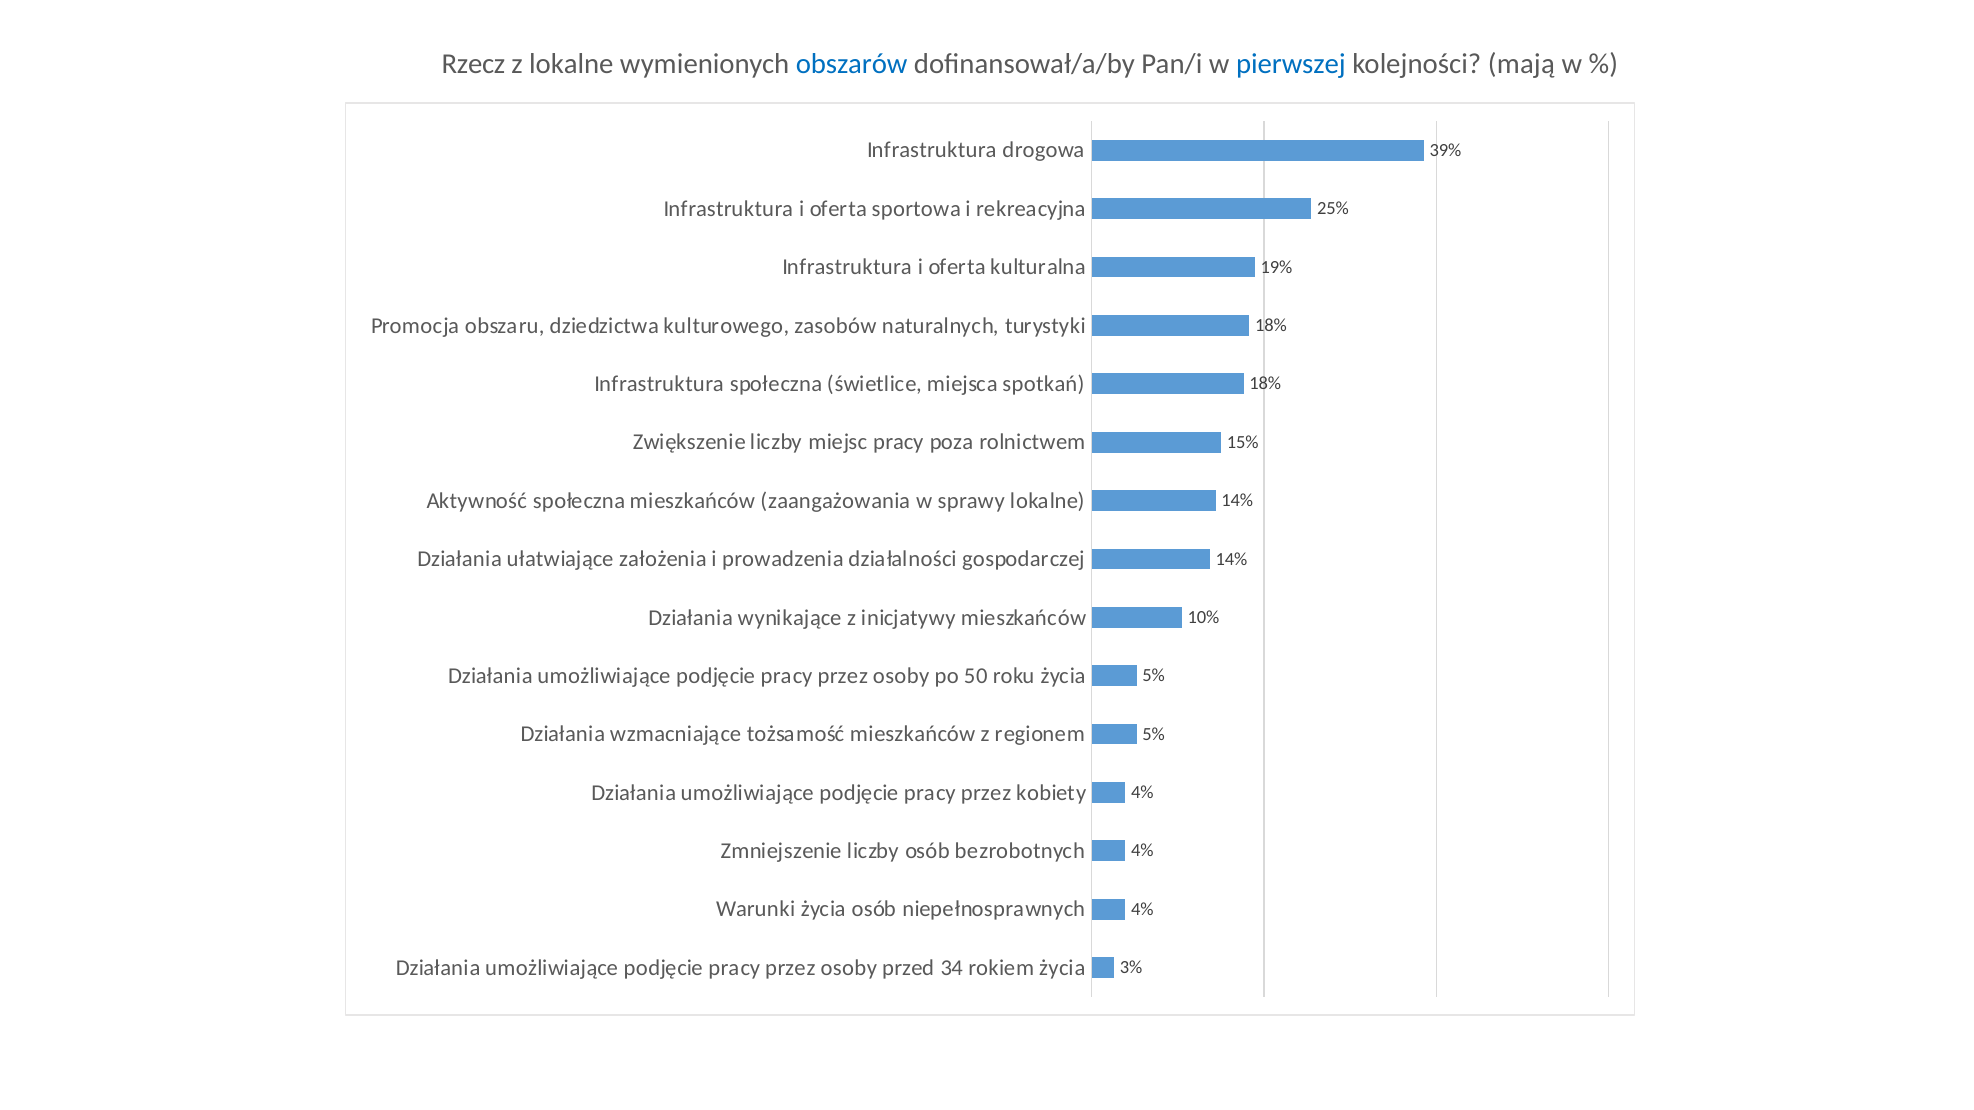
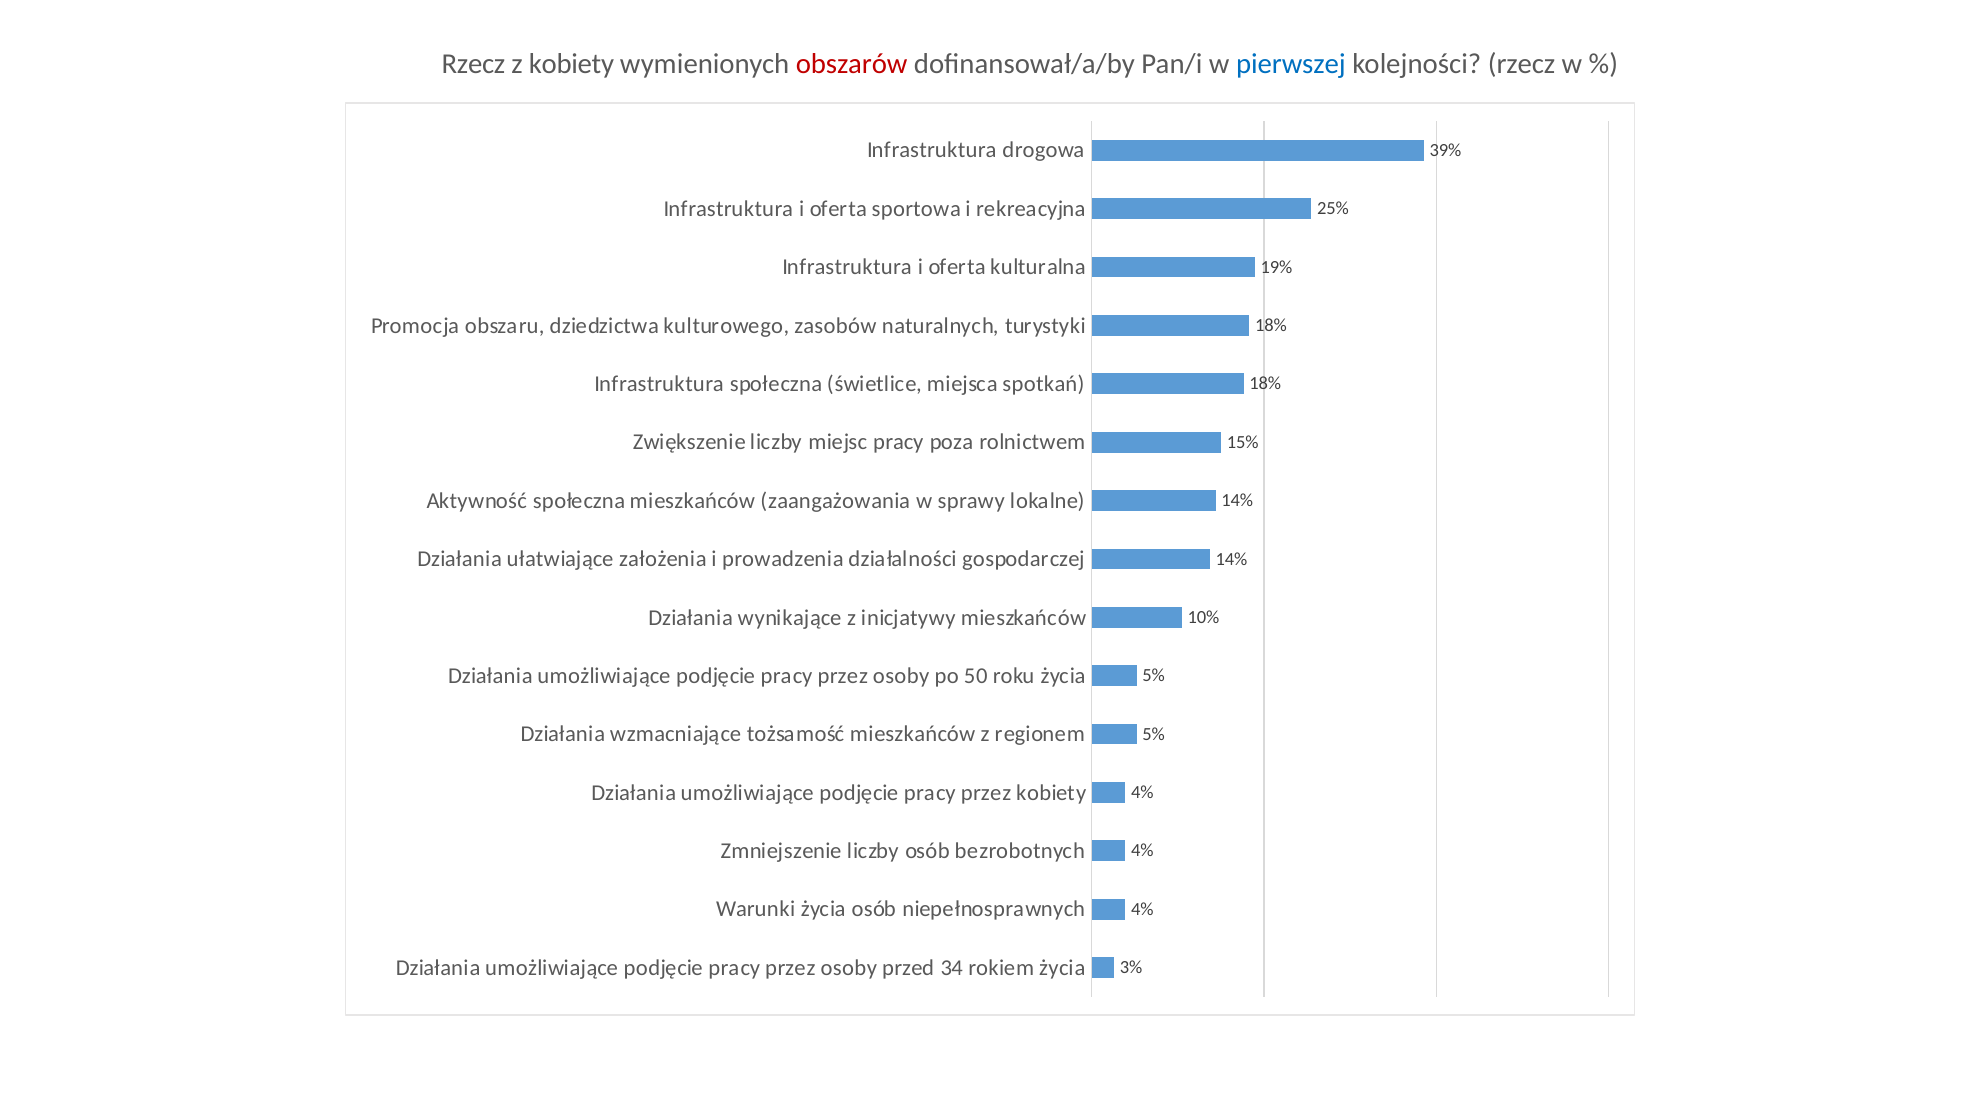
z lokalne: lokalne -> kobiety (571, 64)
obszarów colour: blue -> red (852, 64)
kolejności mają: mają -> rzecz (1522, 64)
